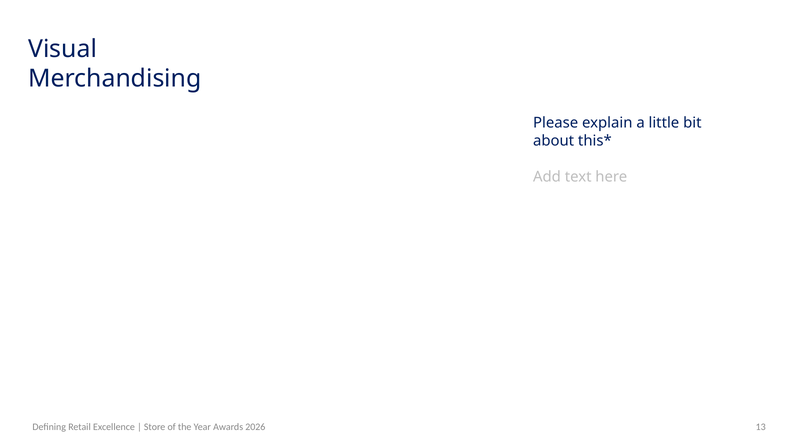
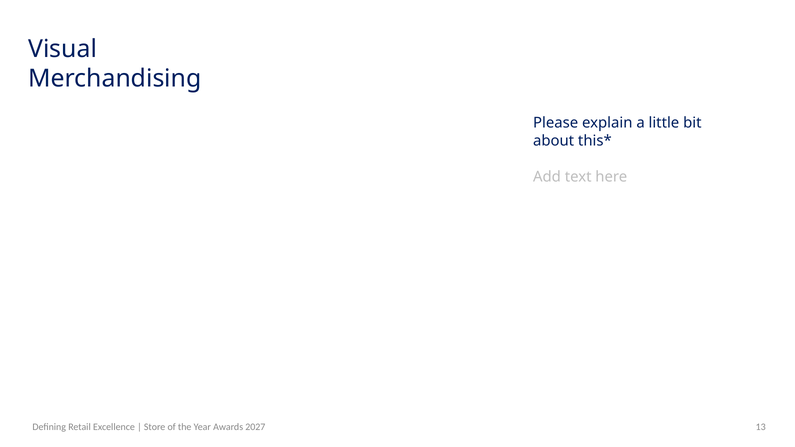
2026: 2026 -> 2027 (255, 427)
